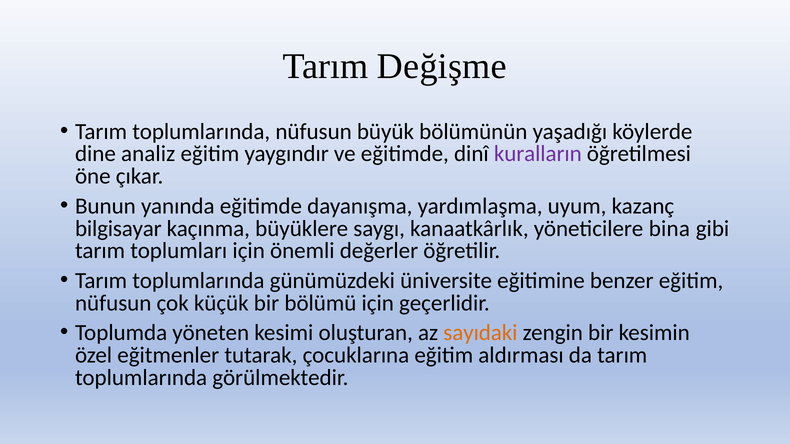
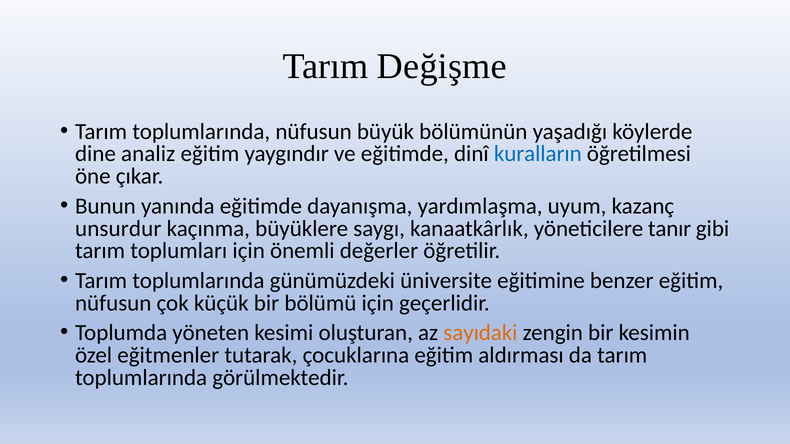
kuralların colour: purple -> blue (538, 154)
bilgisayar: bilgisayar -> unsurdur (118, 229)
bina: bina -> tanır (670, 229)
